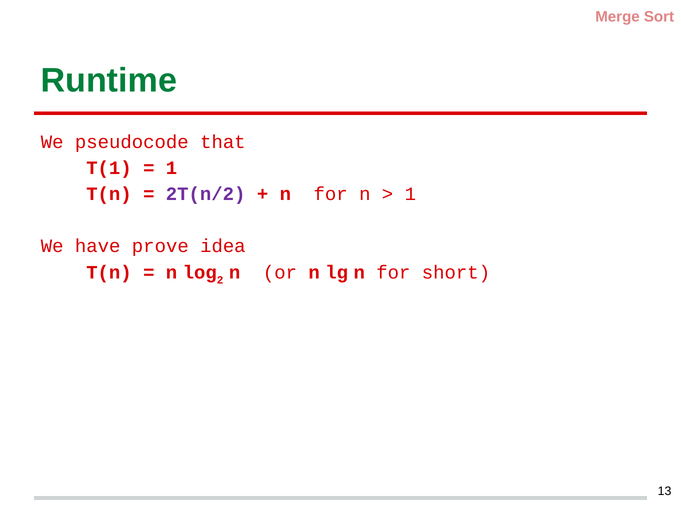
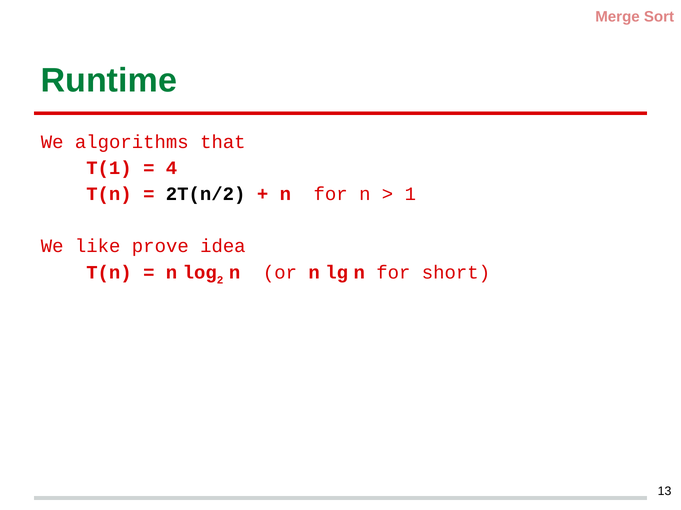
pseudocode: pseudocode -> algorithms (132, 142)
1: 1 -> 4 (172, 168)
2T(n/2 colour: purple -> black (206, 194)
have: have -> like (98, 247)
